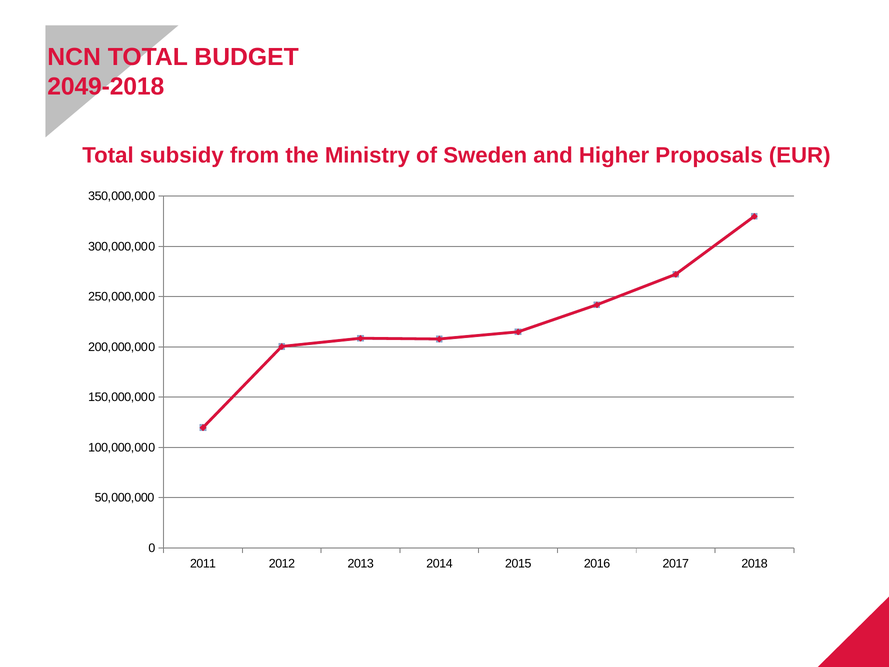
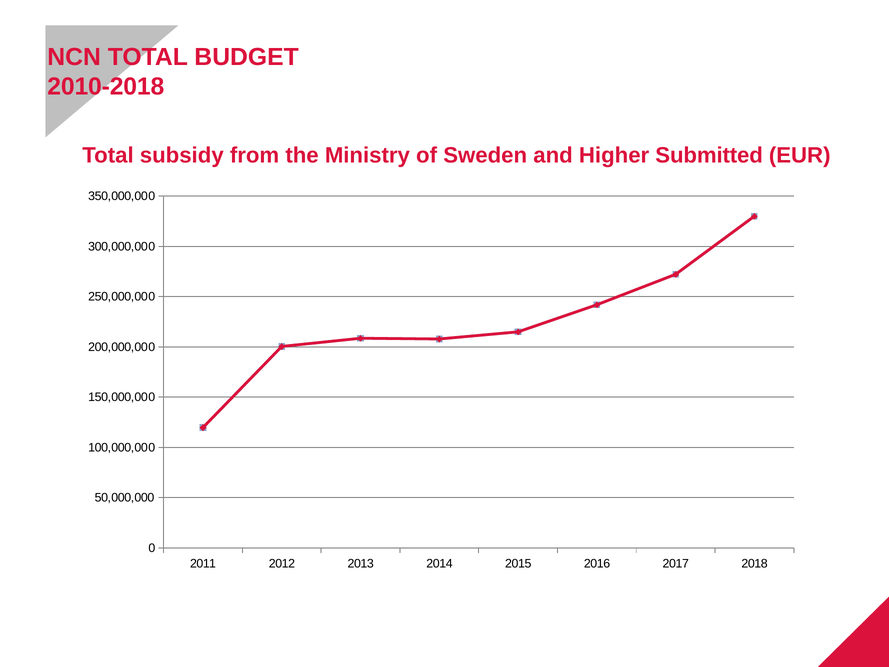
2049-2018: 2049-2018 -> 2010-2018 (106, 86)
Proposals: Proposals -> Submitted (709, 156)
